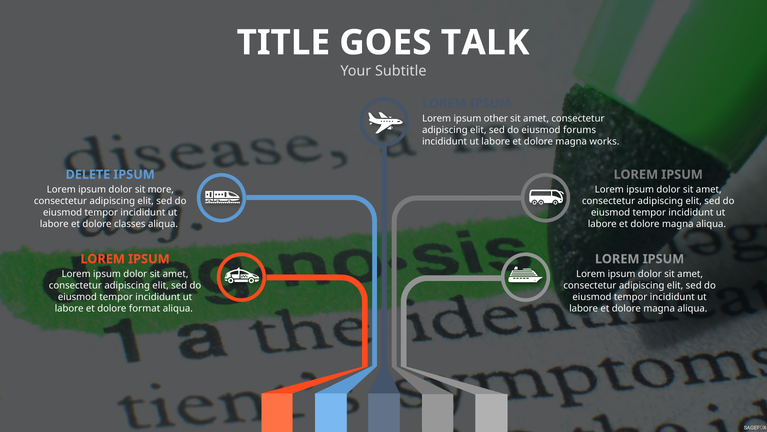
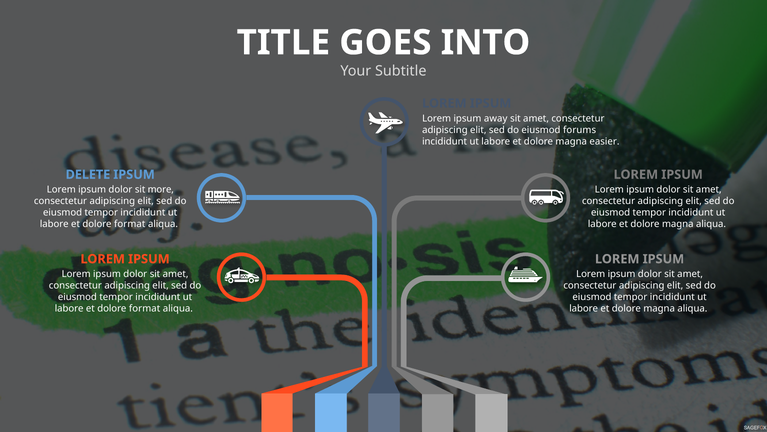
TALK: TALK -> INTO (485, 43)
other: other -> away (496, 118)
works: works -> easier (604, 141)
classes: classes -> format (130, 224)
